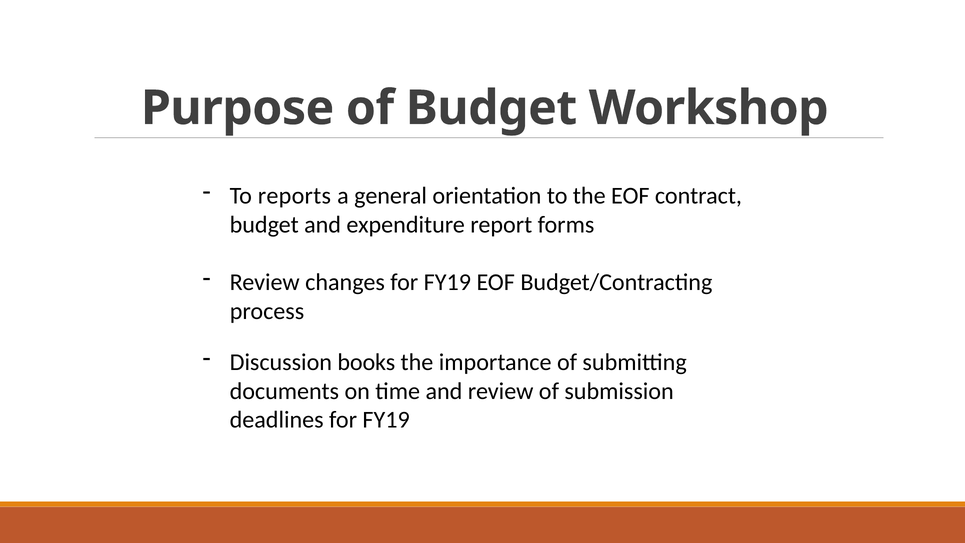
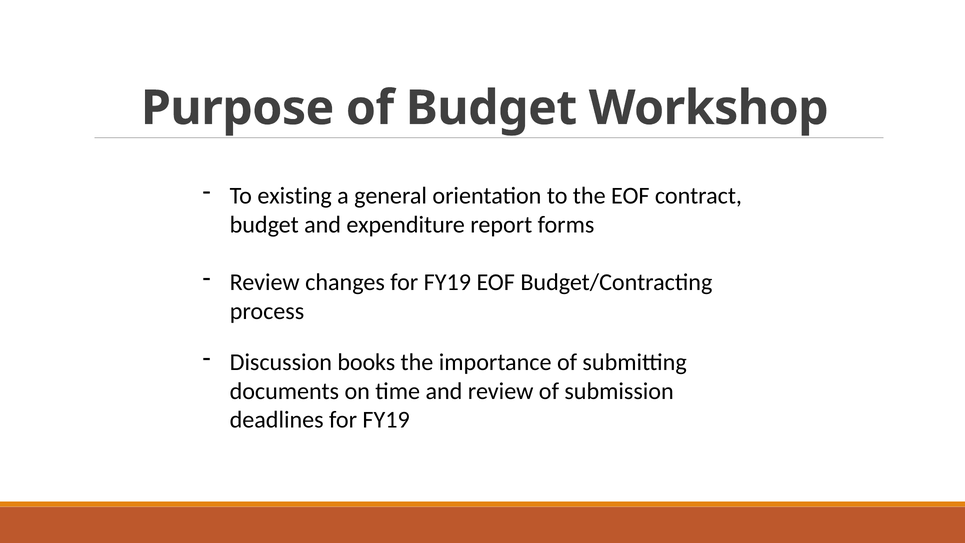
reports: reports -> existing (295, 196)
